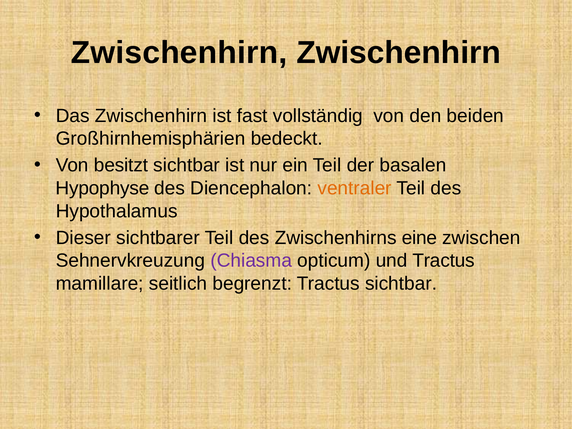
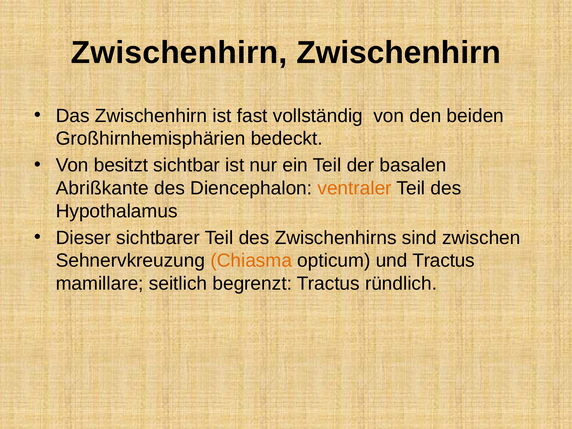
Hypophyse: Hypophyse -> Abrißkante (102, 188)
eine: eine -> sind (419, 238)
Chiasma colour: purple -> orange (251, 261)
Tractus sichtbar: sichtbar -> ründlich (401, 284)
